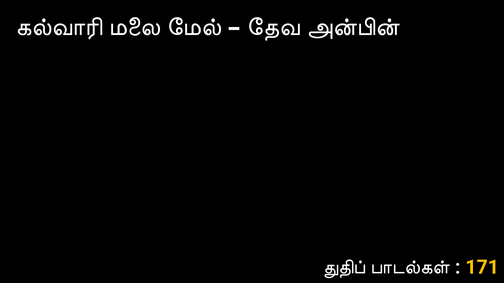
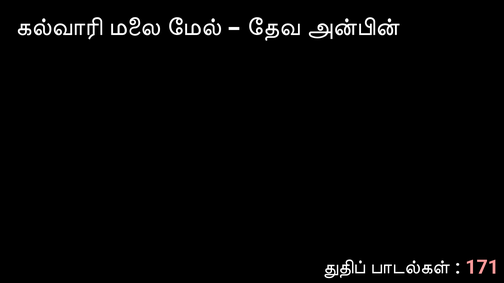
171 colour: yellow -> pink (482, 268)
